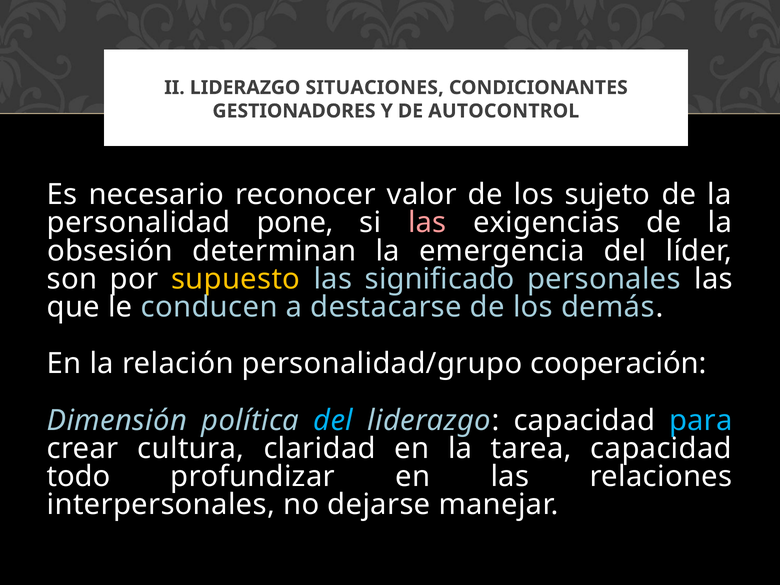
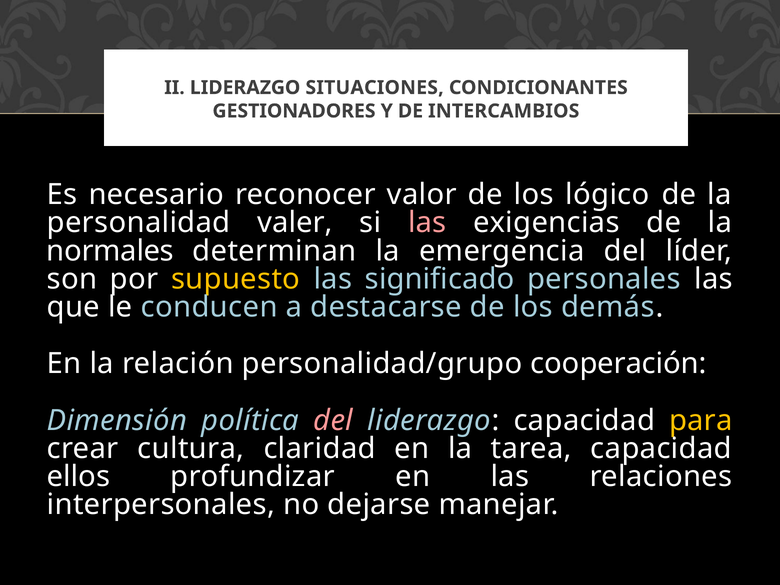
AUTOCONTROL: AUTOCONTROL -> INTERCAMBIOS (504, 111)
sujeto: sujeto -> lógico (607, 195)
pone: pone -> valer (295, 223)
obsesión: obsesión -> normales (110, 251)
del colour: light blue -> pink (333, 420)
para colour: light blue -> yellow (701, 420)
todo: todo -> ellos (78, 477)
